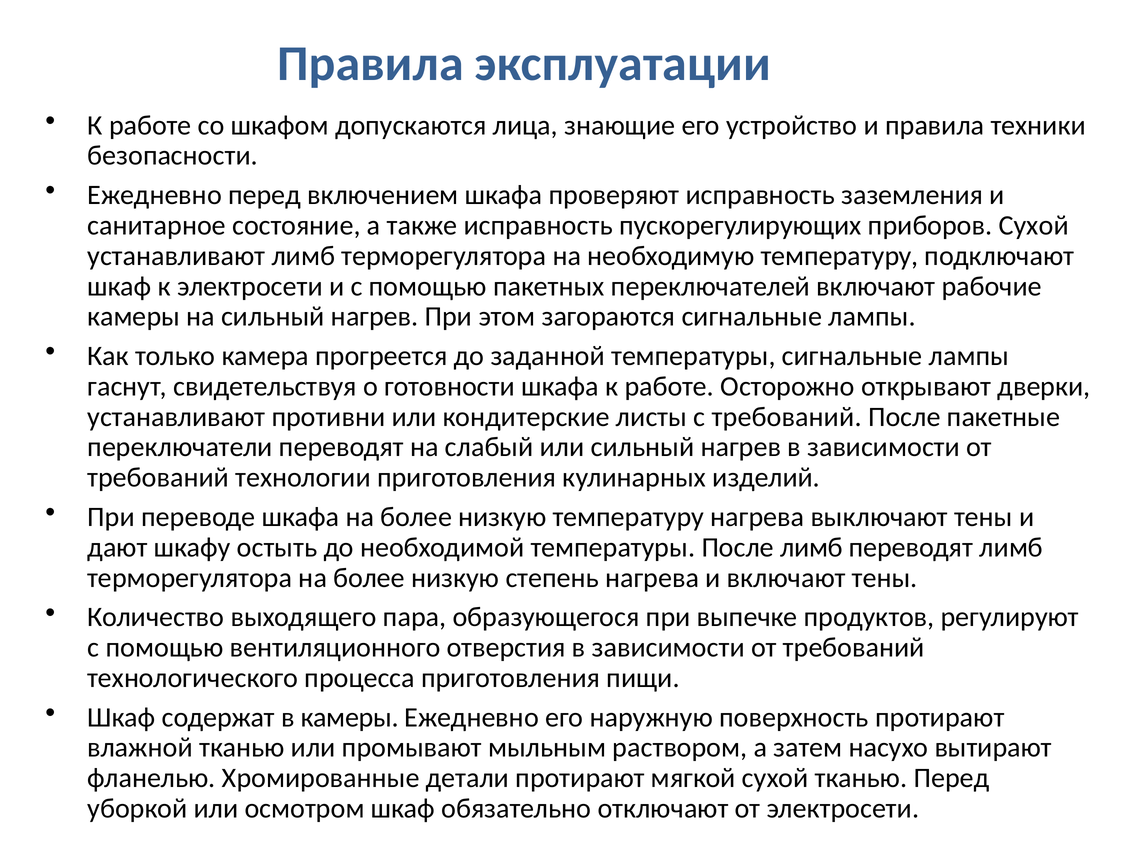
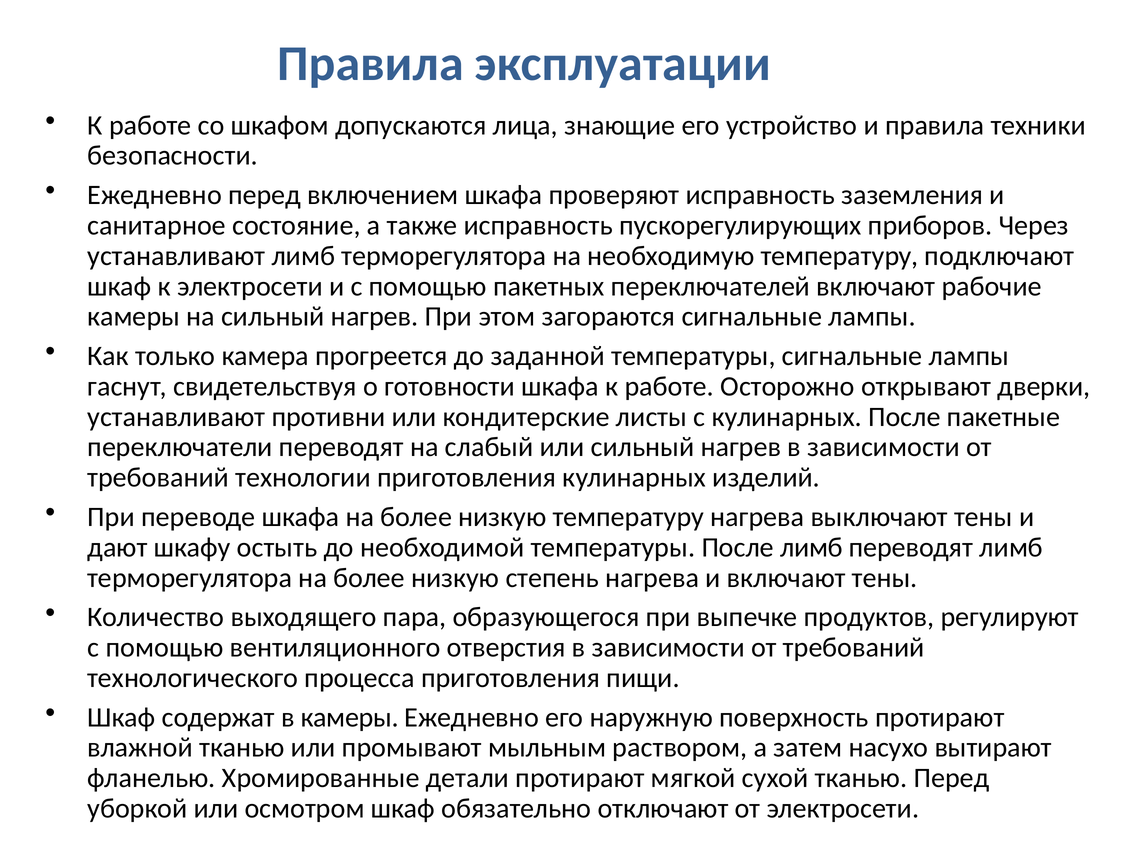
приборов Сухой: Сухой -> Через (1034, 225)
с требований: требований -> кулинарных (787, 417)
